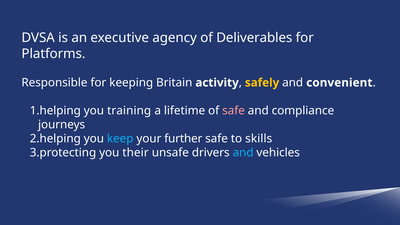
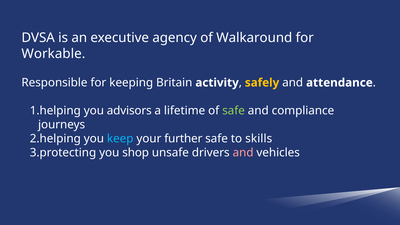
Deliverables: Deliverables -> Walkaround (254, 38)
Platforms: Platforms -> Workable (53, 54)
convenient: convenient -> attendance (339, 83)
training: training -> advisors (129, 111)
safe colour: pink -> light green (234, 111)
their: their -> shop (136, 153)
and colour: light blue -> pink (243, 153)
